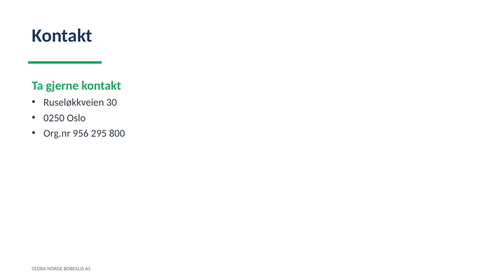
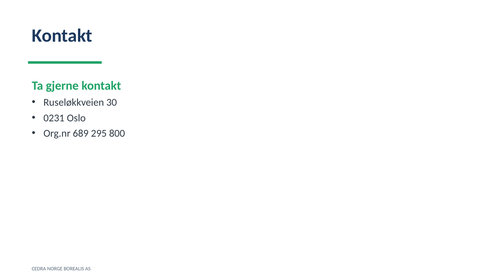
0250: 0250 -> 0231 (54, 118)
956: 956 -> 689 (81, 134)
